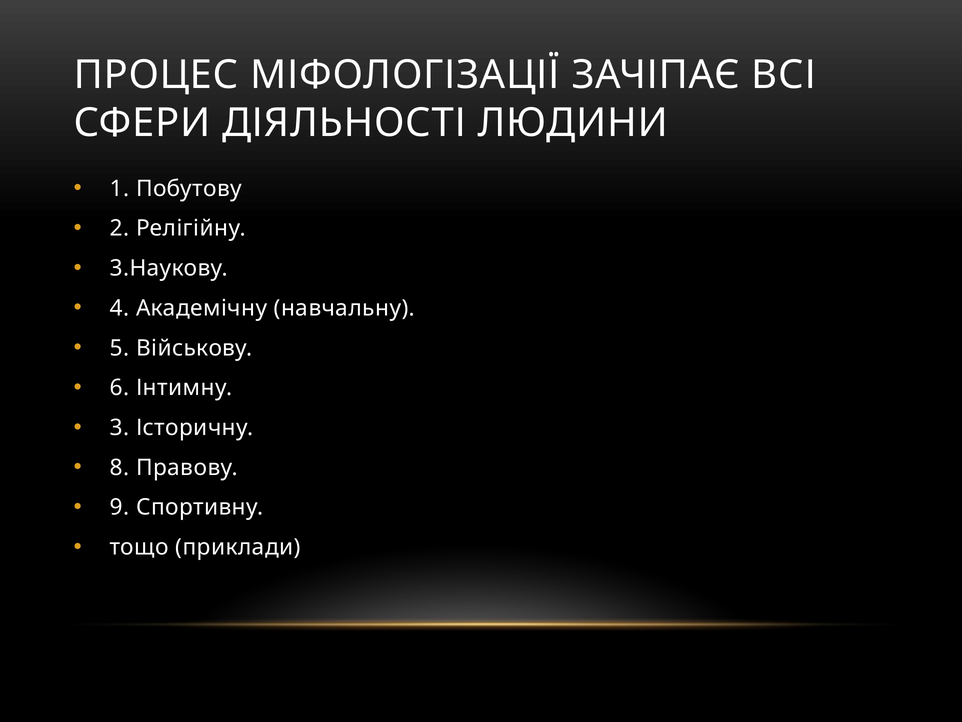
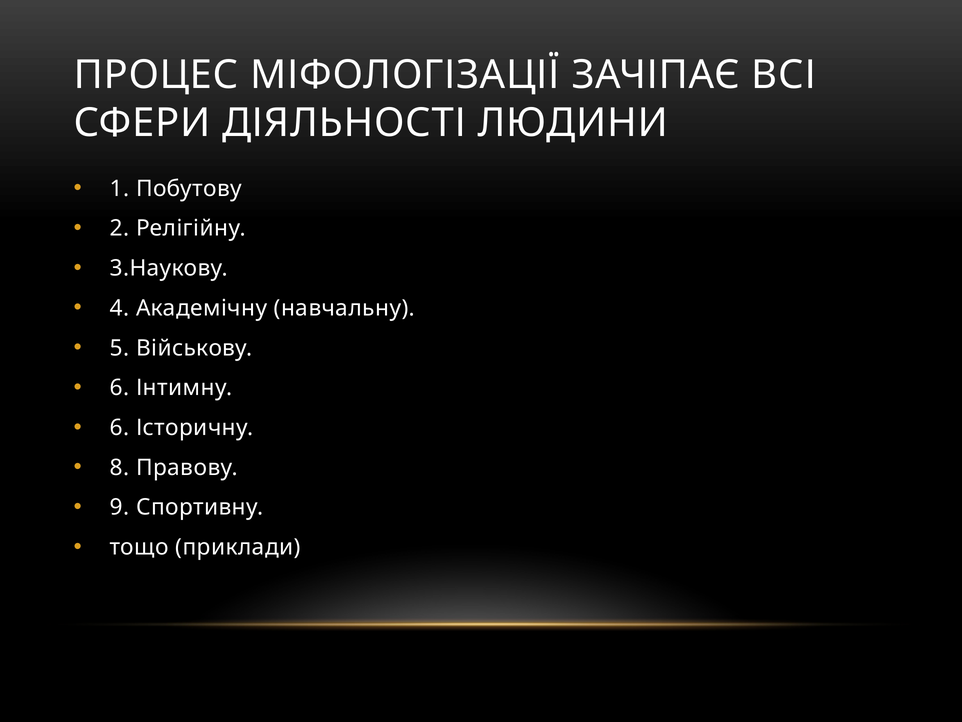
3: 3 -> 6 (119, 427)
